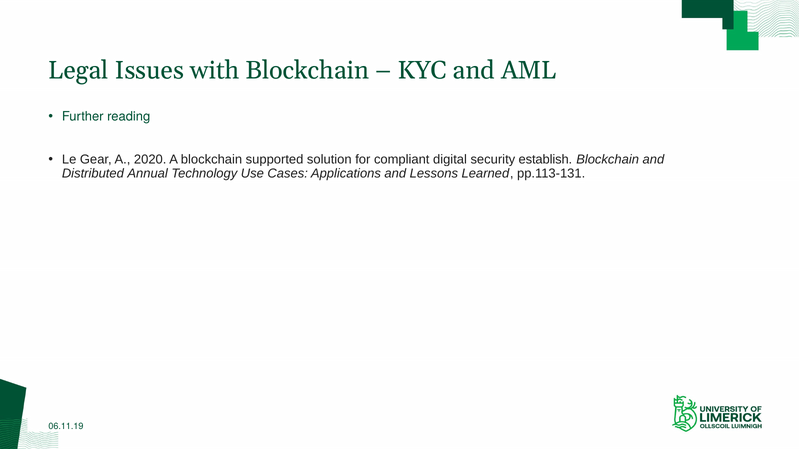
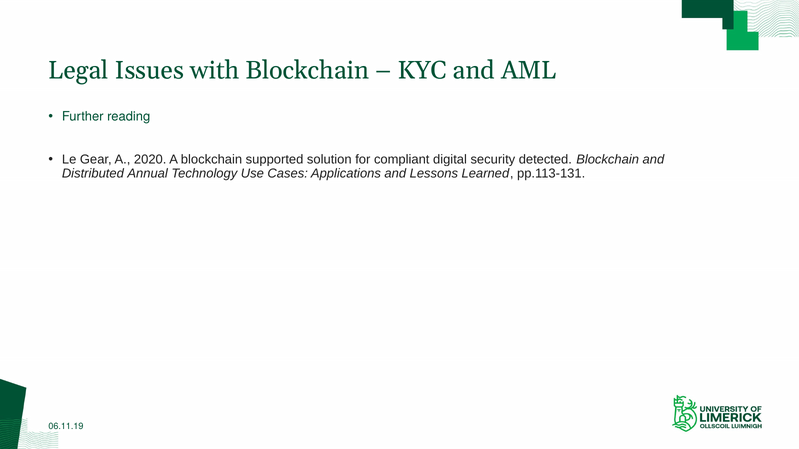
establish: establish -> detected (545, 160)
